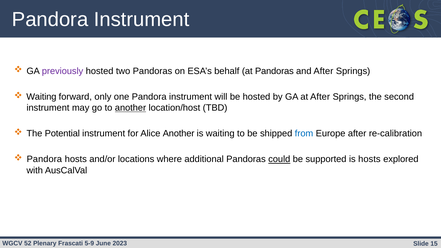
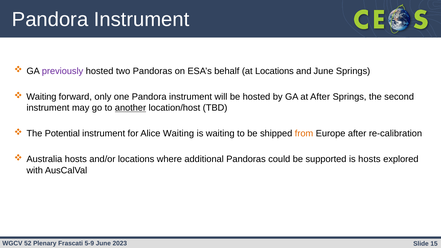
at Pandoras: Pandoras -> Locations (274, 71)
and After: After -> June (323, 71)
Alice Another: Another -> Waiting (179, 134)
from colour: blue -> orange (304, 134)
Pandora: Pandora -> Australia (44, 159)
could underline: present -> none (279, 159)
